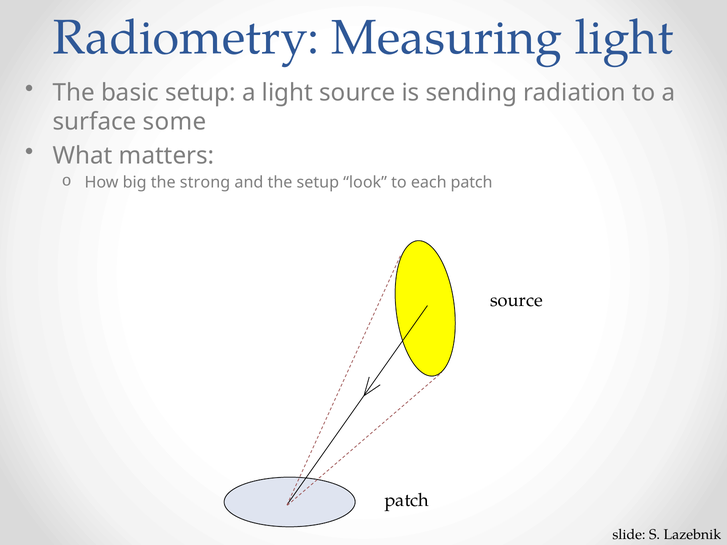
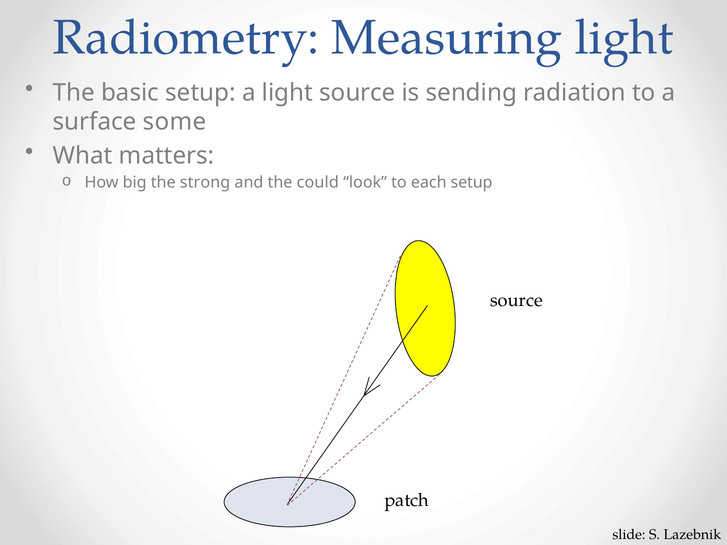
the setup: setup -> could (318, 182)
each patch: patch -> setup (472, 182)
